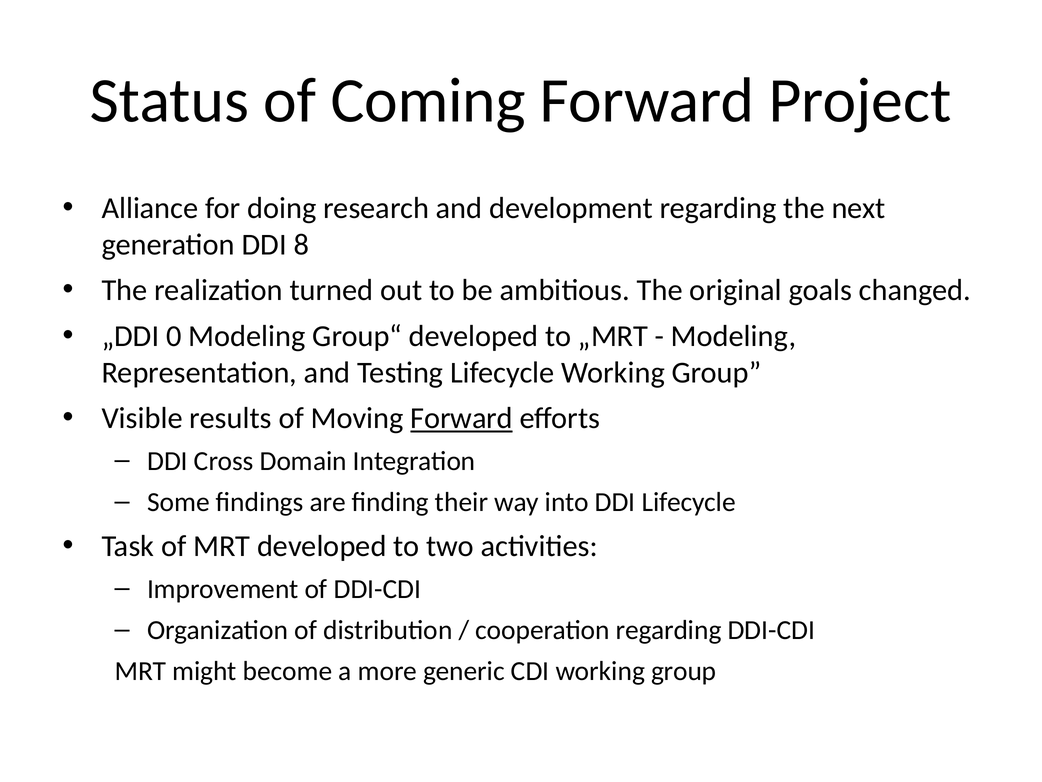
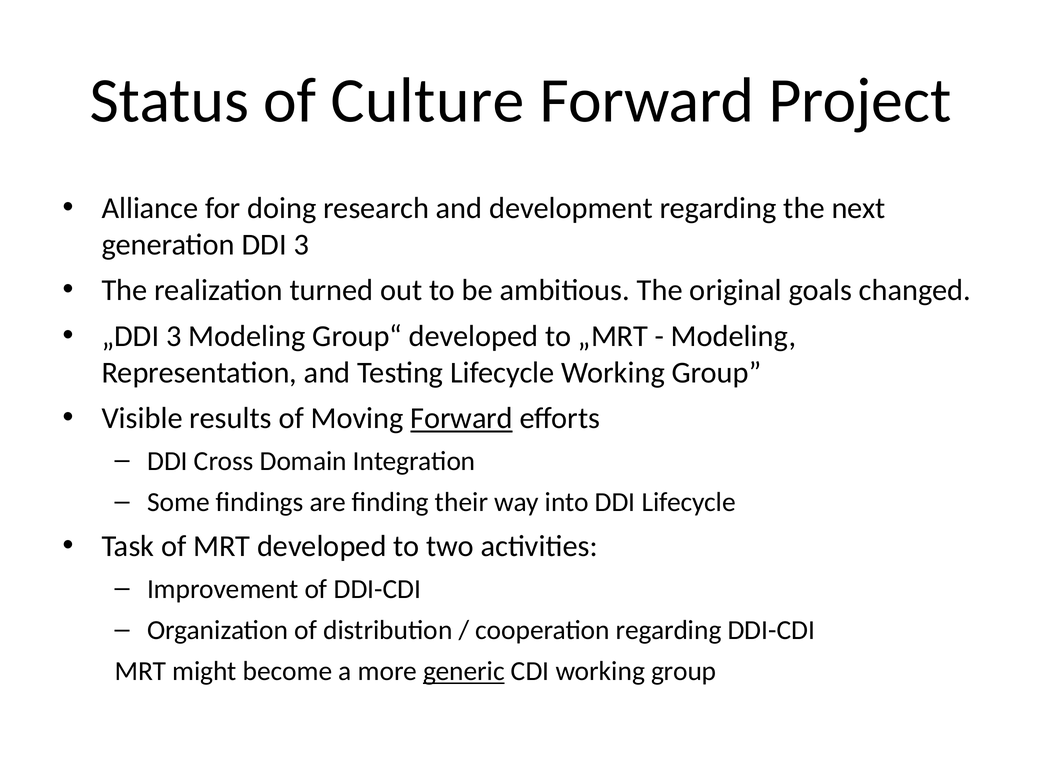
Coming: Coming -> Culture (428, 101)
DDI 8: 8 -> 3 (301, 244)
„DDI 0: 0 -> 3 (174, 336)
generic underline: none -> present (464, 671)
